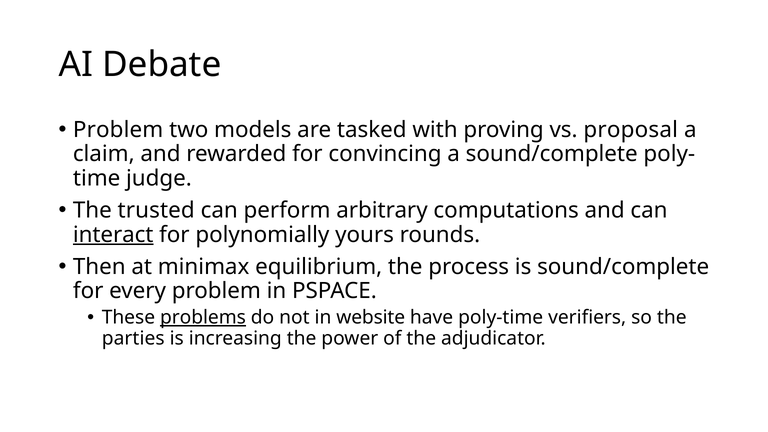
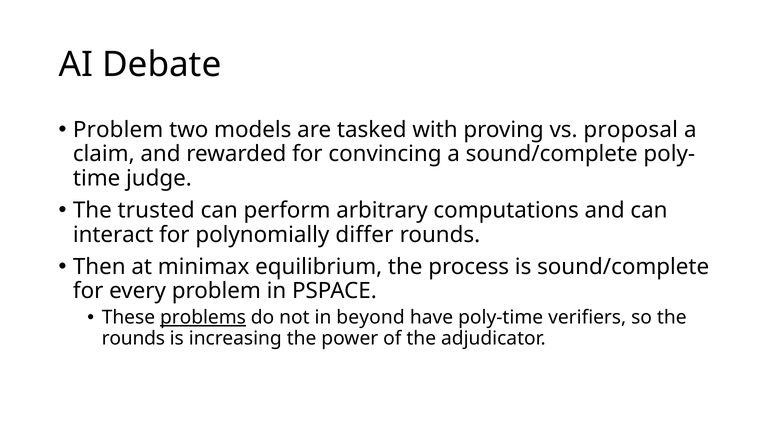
interact underline: present -> none (113, 235)
yours: yours -> differ (364, 235)
website: website -> beyond (371, 318)
parties: parties -> rounds (133, 338)
